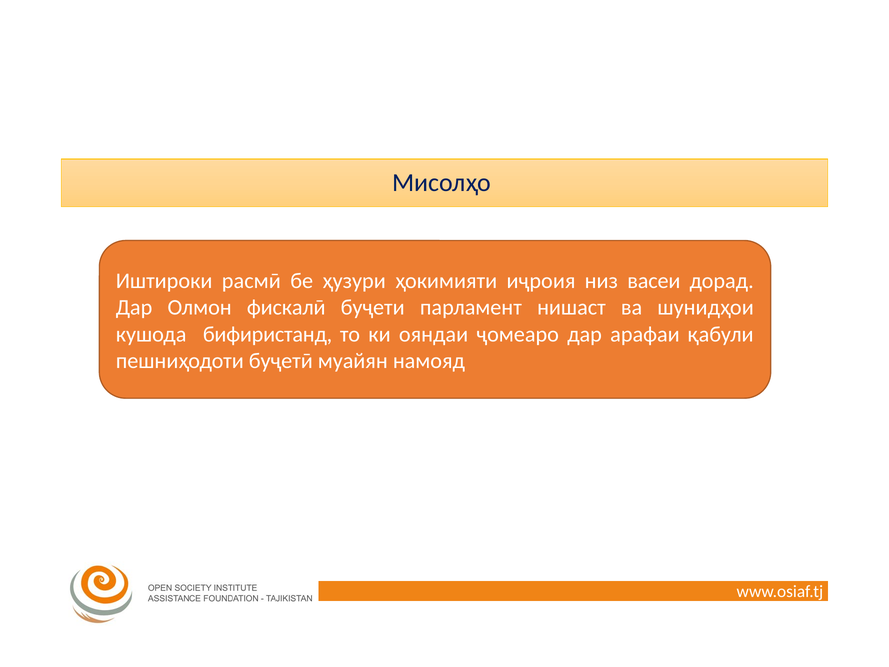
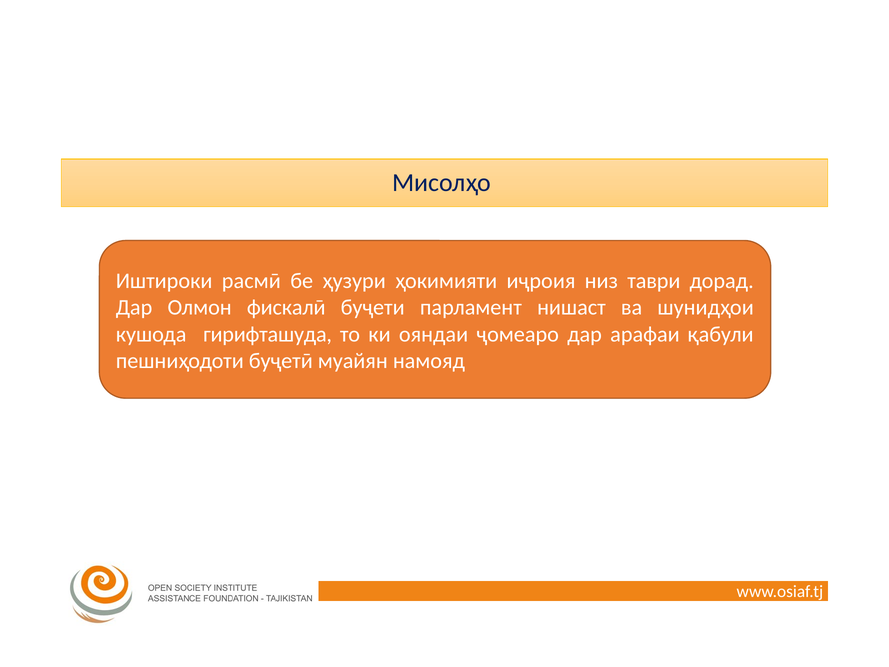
васеи: васеи -> таври (654, 281)
бифиристанд: бифиристанд -> гирифташуда (268, 334)
